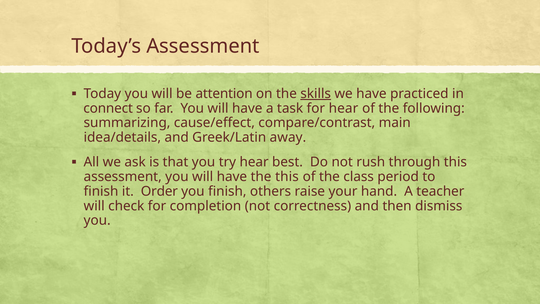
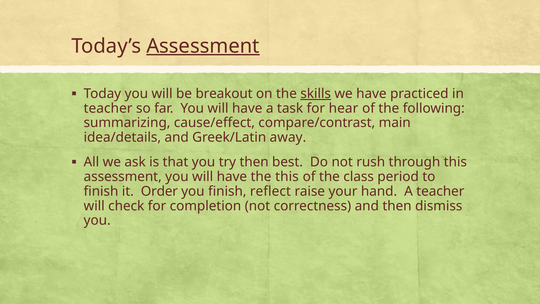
Assessment underline: none -> present (203, 46)
attention: attention -> breakout (224, 94)
connect: connect -> teacher (108, 108)
try hear: hear -> then (254, 162)
others: others -> reflect (270, 191)
